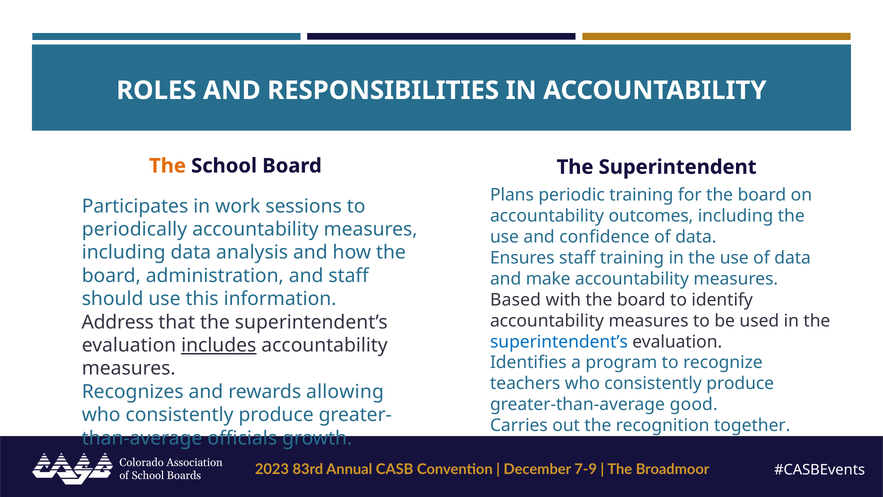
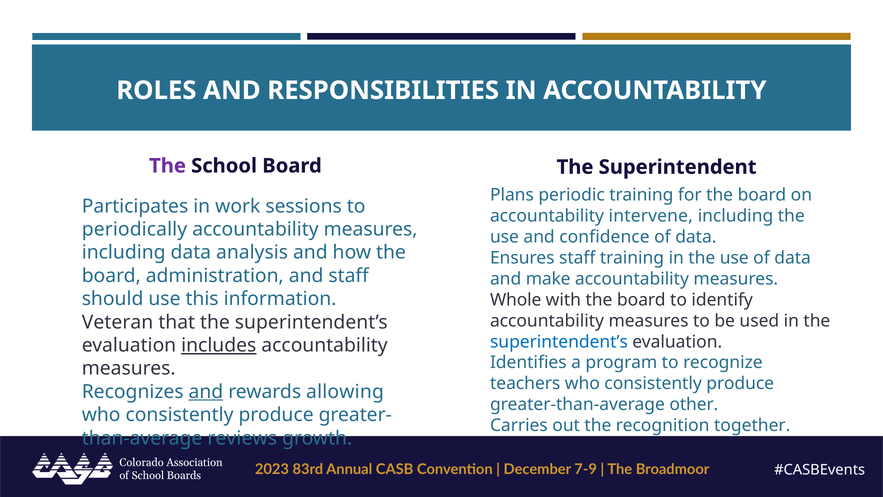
The colour: orange -> purple (168, 166)
outcomes: outcomes -> intervene (651, 216)
Based: Based -> Whole (516, 300)
Address: Address -> Veteran (118, 322)
and underline: none -> present (206, 392)
good: good -> other (694, 404)
officials: officials -> reviews (242, 438)
